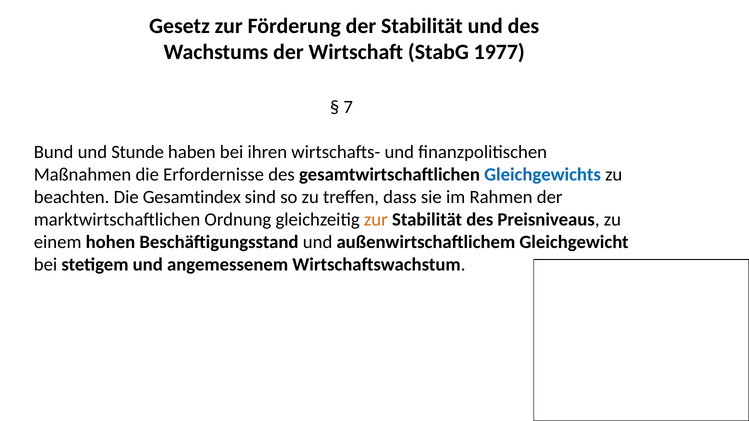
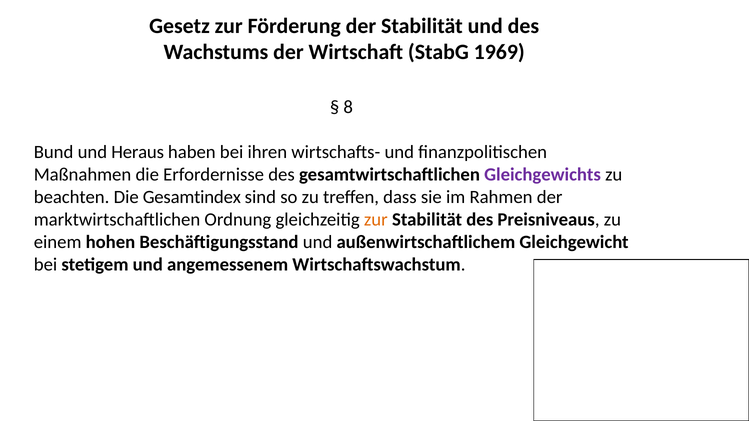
1977: 1977 -> 1969 (499, 52)
7: 7 -> 8 (348, 107)
Stunde: Stunde -> Heraus (138, 152)
Gleichgewichts colour: blue -> purple (543, 175)
